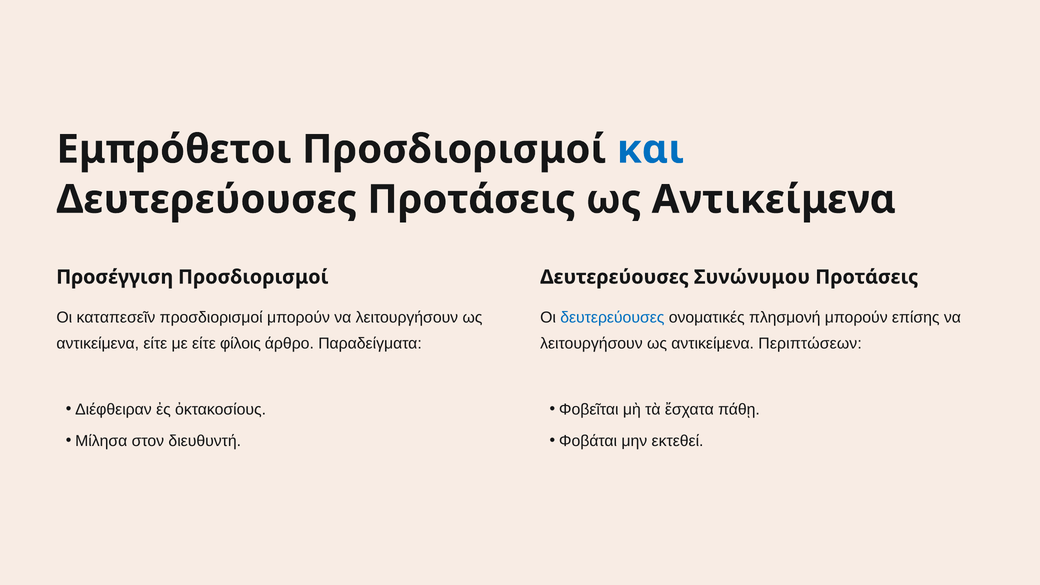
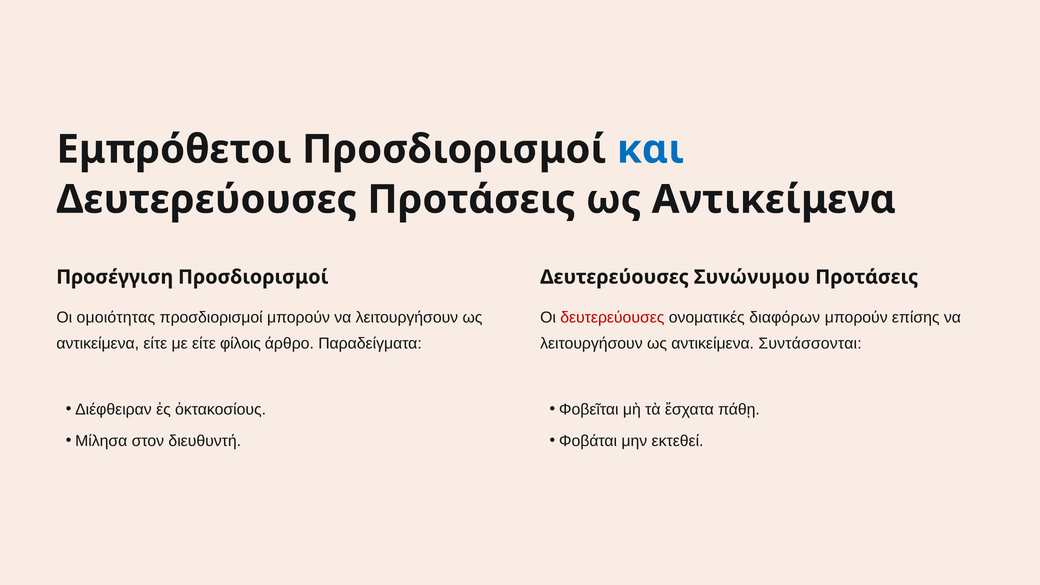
καταπεσεῖν: καταπεσεῖν -> ομοιότητας (116, 318)
δευτερεύουσες colour: blue -> red (612, 318)
πλησμονή: πλησμονή -> διαφόρων (785, 318)
Περιπτώσεων: Περιπτώσεων -> Συντάσσονται (810, 343)
